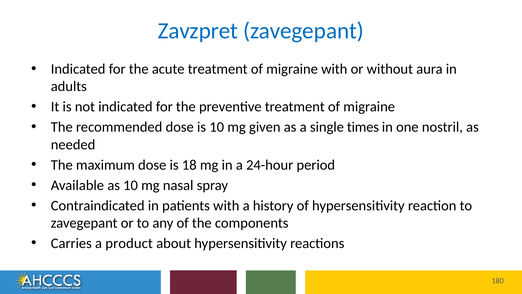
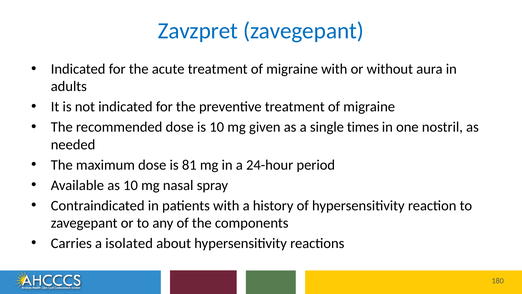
18: 18 -> 81 (189, 165)
product: product -> isolated (129, 243)
